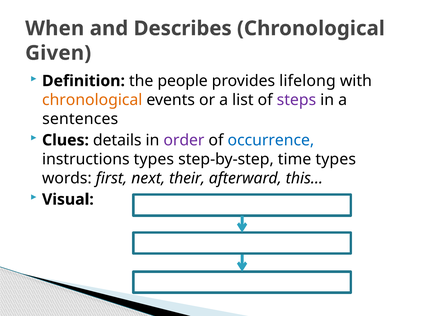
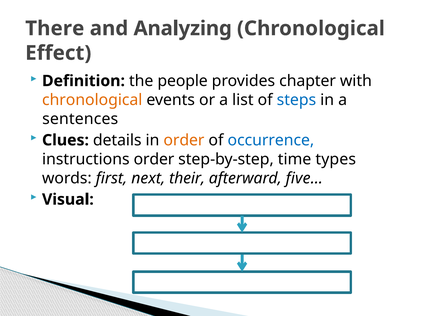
When: When -> There (55, 28)
Describes: Describes -> Analyzing (183, 28)
Given: Given -> Effect (58, 53)
lifelong: lifelong -> chapter (308, 81)
steps colour: purple -> blue (296, 100)
order colour: purple -> orange (184, 140)
instructions types: types -> order (154, 159)
this…: this… -> five… (304, 178)
